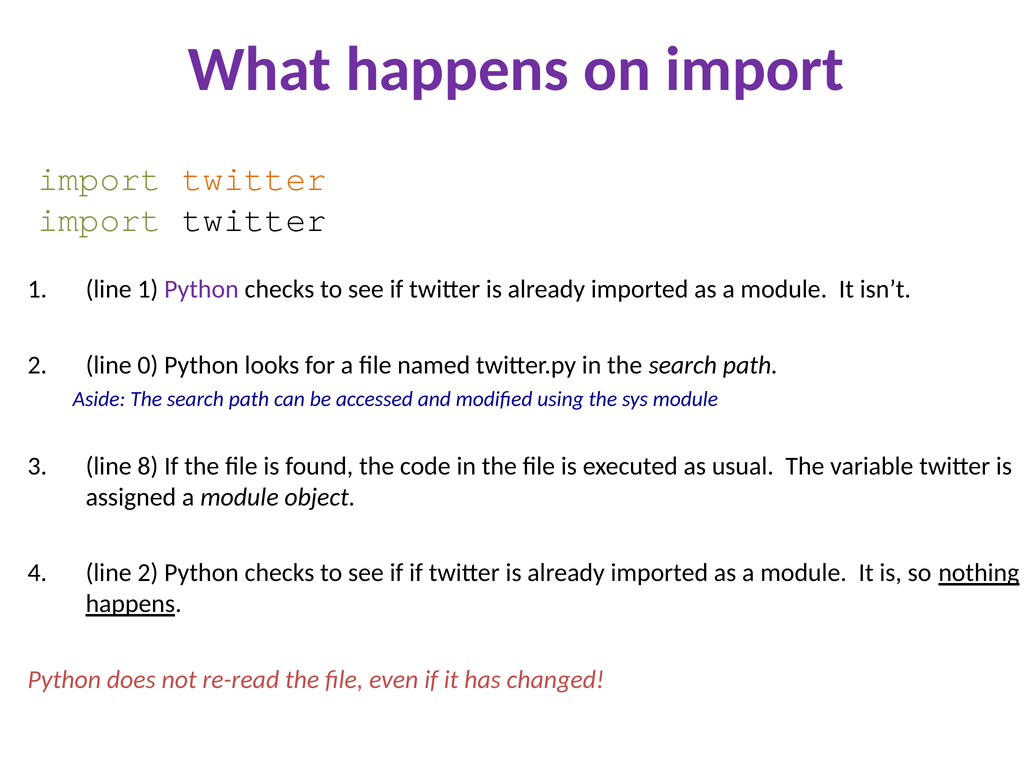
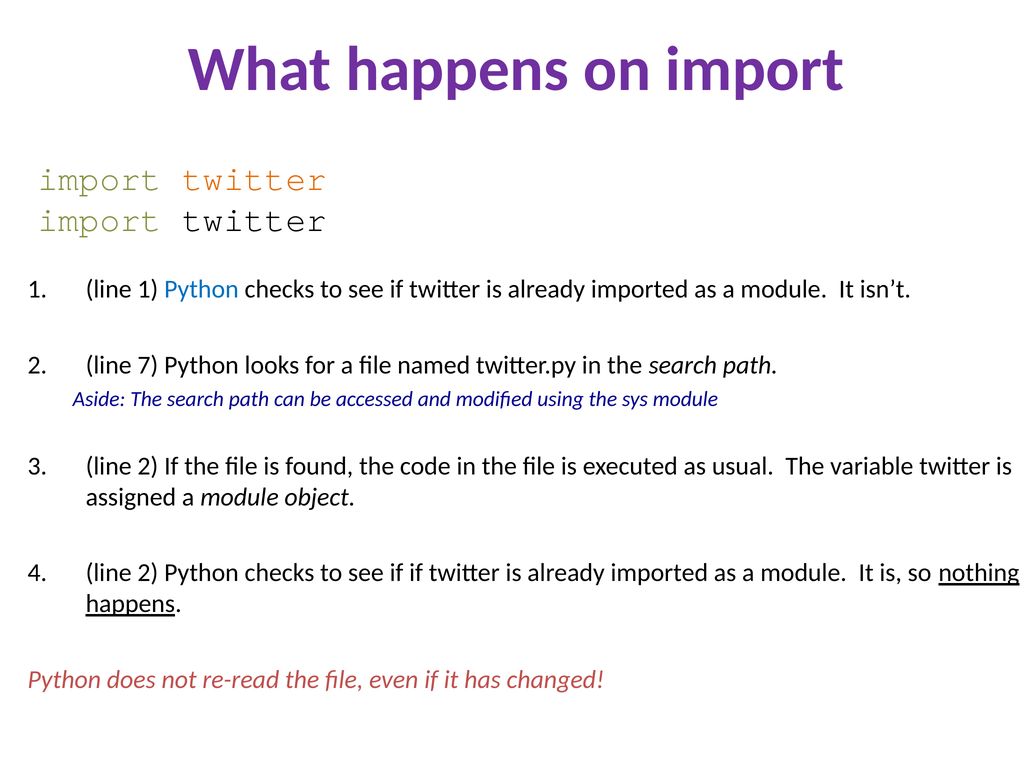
Python colour: purple -> blue (201, 289)
0: 0 -> 7 (148, 365)
8: 8 -> 2 (148, 466)
